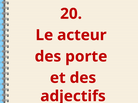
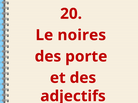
acteur: acteur -> noires (82, 35)
